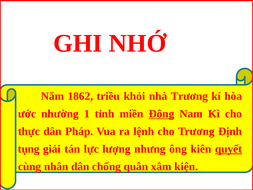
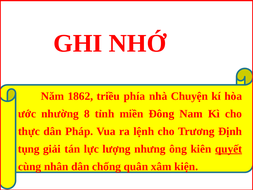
khỏi: khỏi -> phía (134, 96)
nhà Trương: Trương -> Chuyện (189, 96)
1: 1 -> 8 (87, 114)
Đông underline: present -> none (161, 114)
